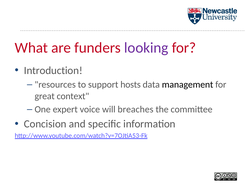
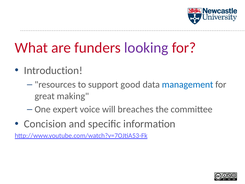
hosts: hosts -> good (130, 84)
management colour: black -> blue (188, 84)
context: context -> making (73, 96)
